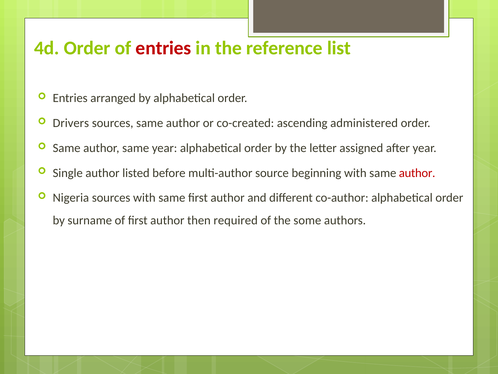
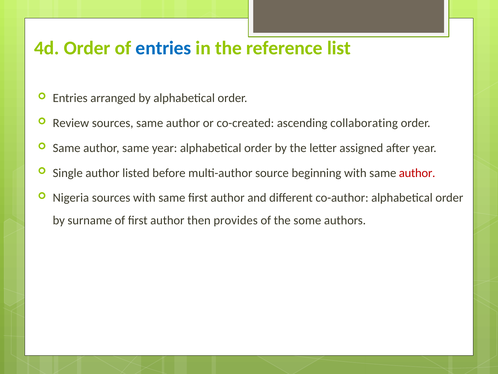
entries colour: red -> blue (163, 48)
Drivers: Drivers -> Review (71, 123)
administered: administered -> collaborating (364, 123)
required: required -> provides (236, 220)
